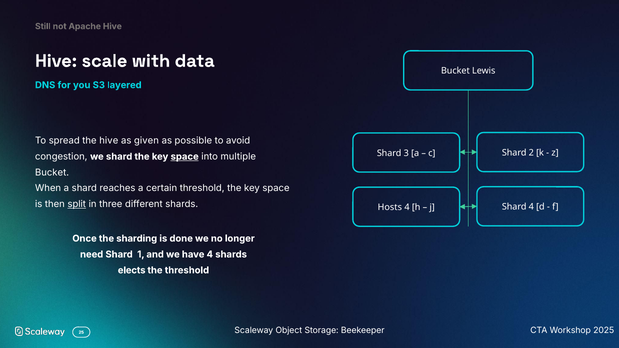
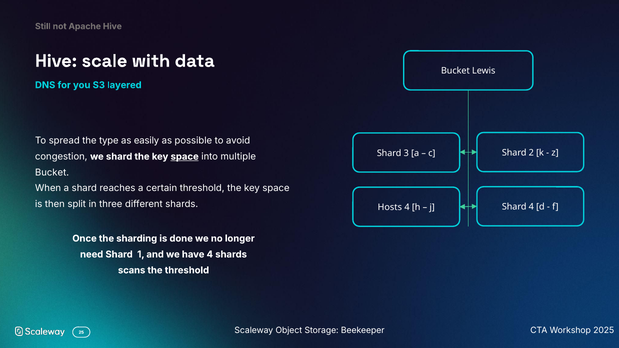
the hive: hive -> type (109, 141)
given: given -> easily (147, 141)
split underline: present -> none (77, 204)
elects: elects -> scans (132, 270)
